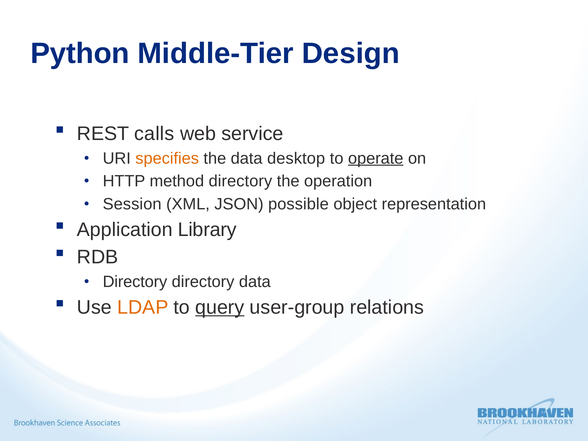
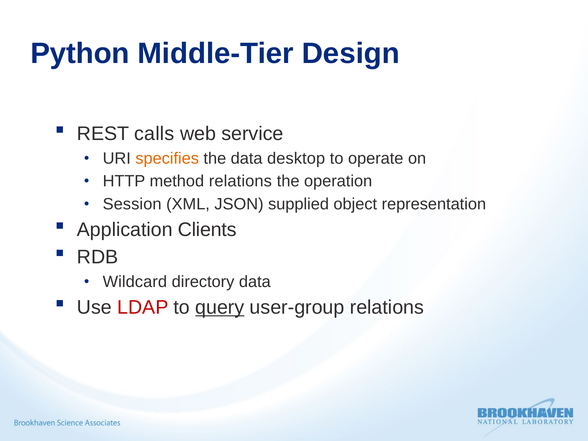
operate underline: present -> none (376, 158)
method directory: directory -> relations (240, 181)
possible: possible -> supplied (299, 204)
Library: Library -> Clients (207, 230)
Directory: Directory -> Wildcard (135, 282)
LDAP colour: orange -> red (143, 307)
